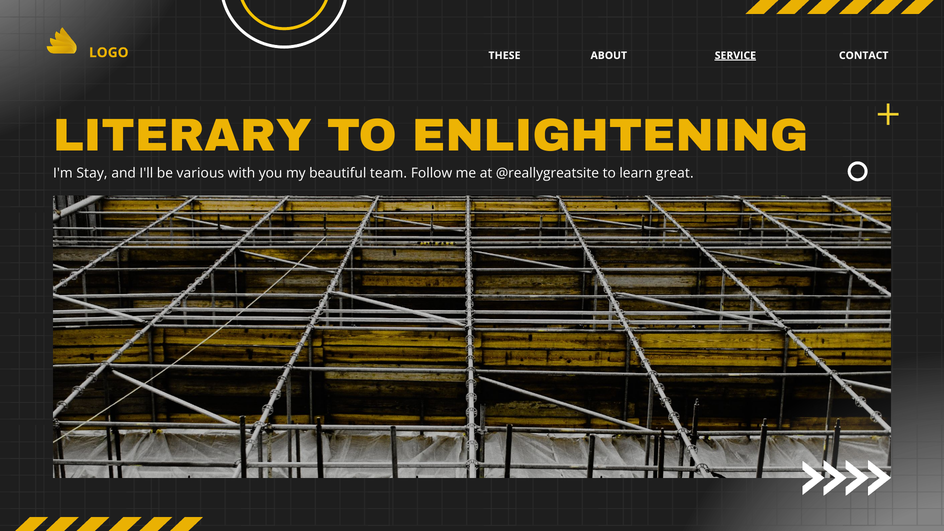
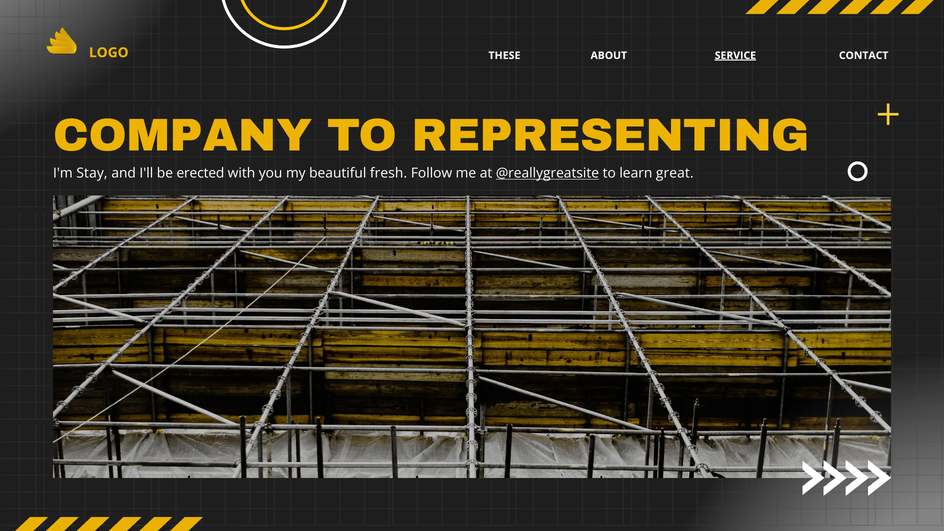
LITERARY: LITERARY -> COMPANY (183, 135)
ENLIGHTENING: ENLIGHTENING -> REPRESENTING (611, 135)
various: various -> erected (200, 173)
team: team -> fresh (389, 173)
@reallygreatsite underline: none -> present (547, 173)
